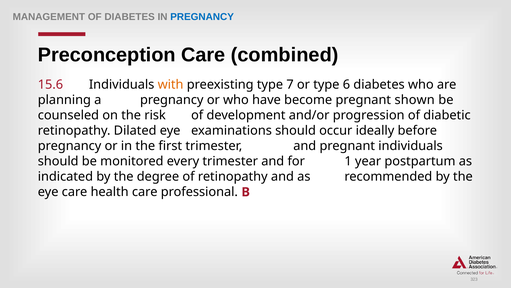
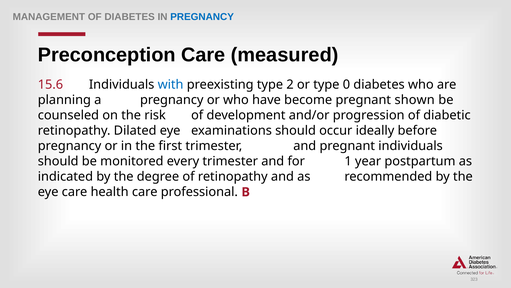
combined: combined -> measured (285, 55)
with colour: orange -> blue (171, 84)
7: 7 -> 2 (290, 84)
6: 6 -> 0 (346, 84)
